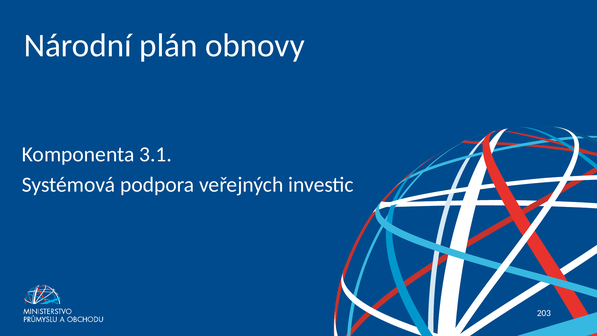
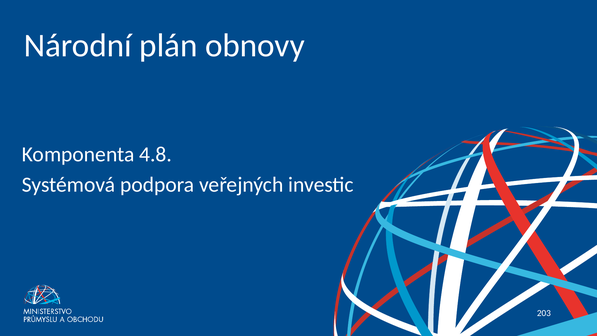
3.1: 3.1 -> 4.8 (156, 154)
